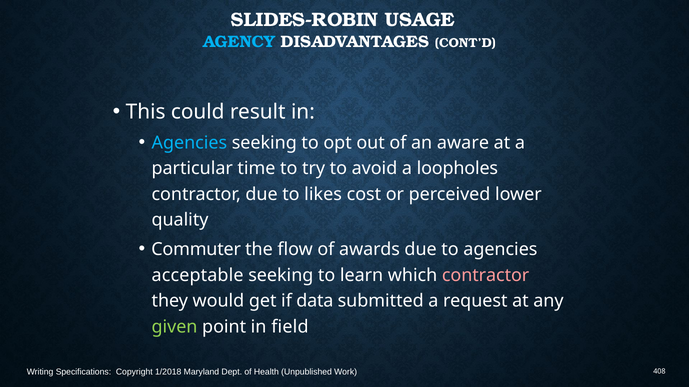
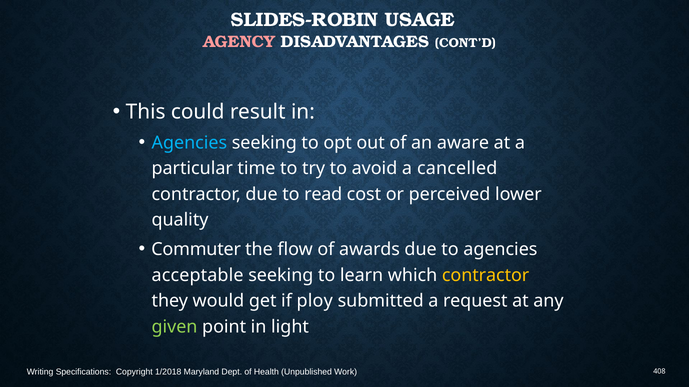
AGENCY colour: light blue -> pink (239, 42)
loopholes: loopholes -> cancelled (457, 169)
likes: likes -> read (323, 195)
contractor colour: pink -> yellow (486, 276)
data: data -> ploy (315, 301)
field: field -> light (290, 327)
